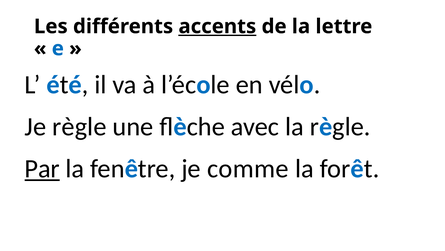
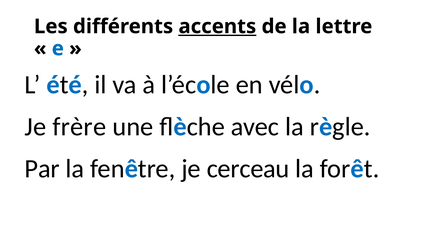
Je règle: règle -> frère (79, 126)
Par underline: present -> none (42, 168)
comme: comme -> cerceau (248, 168)
